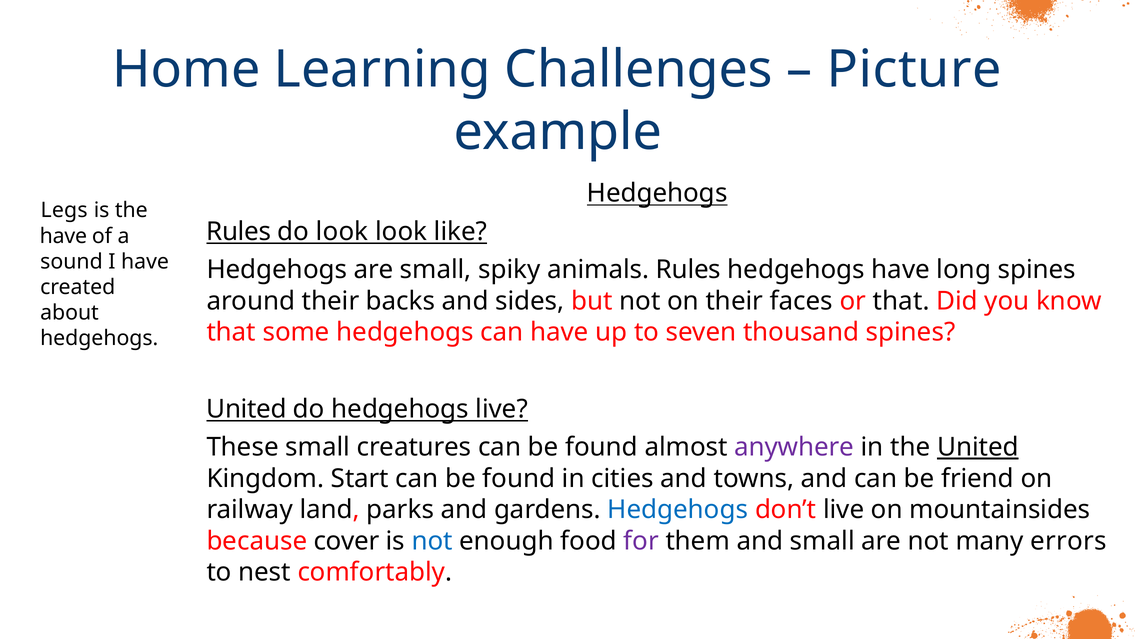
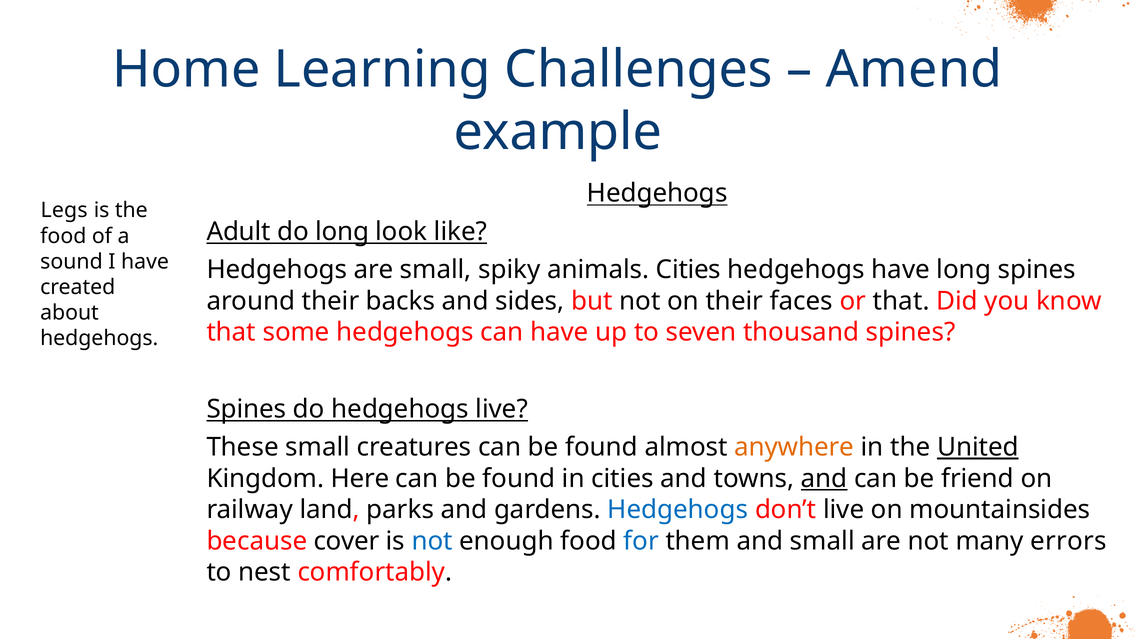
Picture: Picture -> Amend (914, 70)
Rules: Rules -> Adult (239, 231)
do look: look -> long (342, 231)
have: have -> food (63, 236)
animals Rules: Rules -> Cities (688, 270)
United: United -> Spines (246, 409)
anywhere colour: purple -> orange (794, 447)
Start: Start -> Here (360, 478)
and underline: none -> present (824, 478)
for colour: purple -> blue (641, 541)
